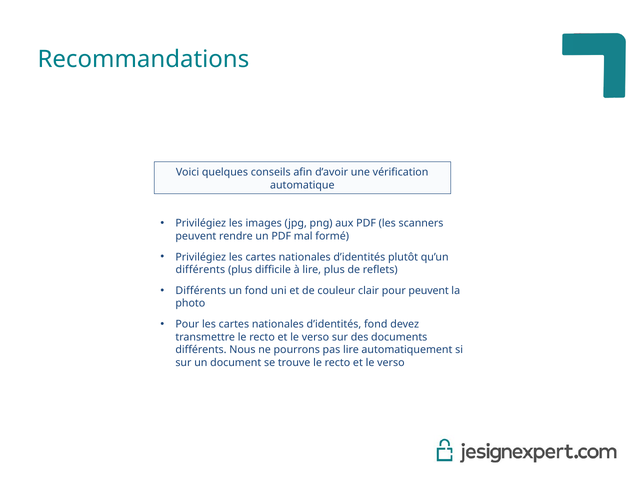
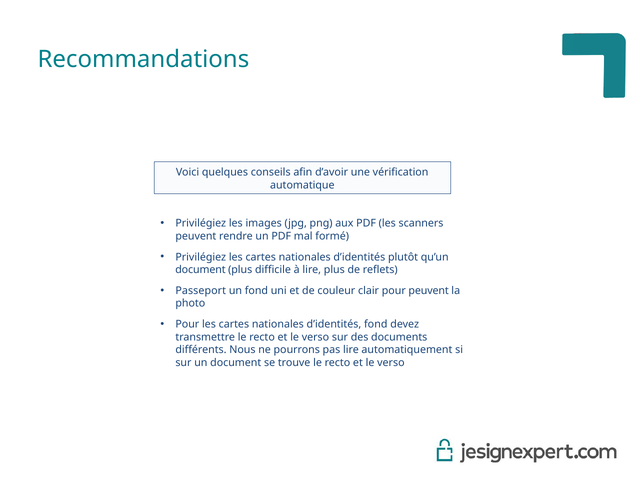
différents: différents -> document (200, 270)
Différents: Différents -> Passeport (201, 291)
